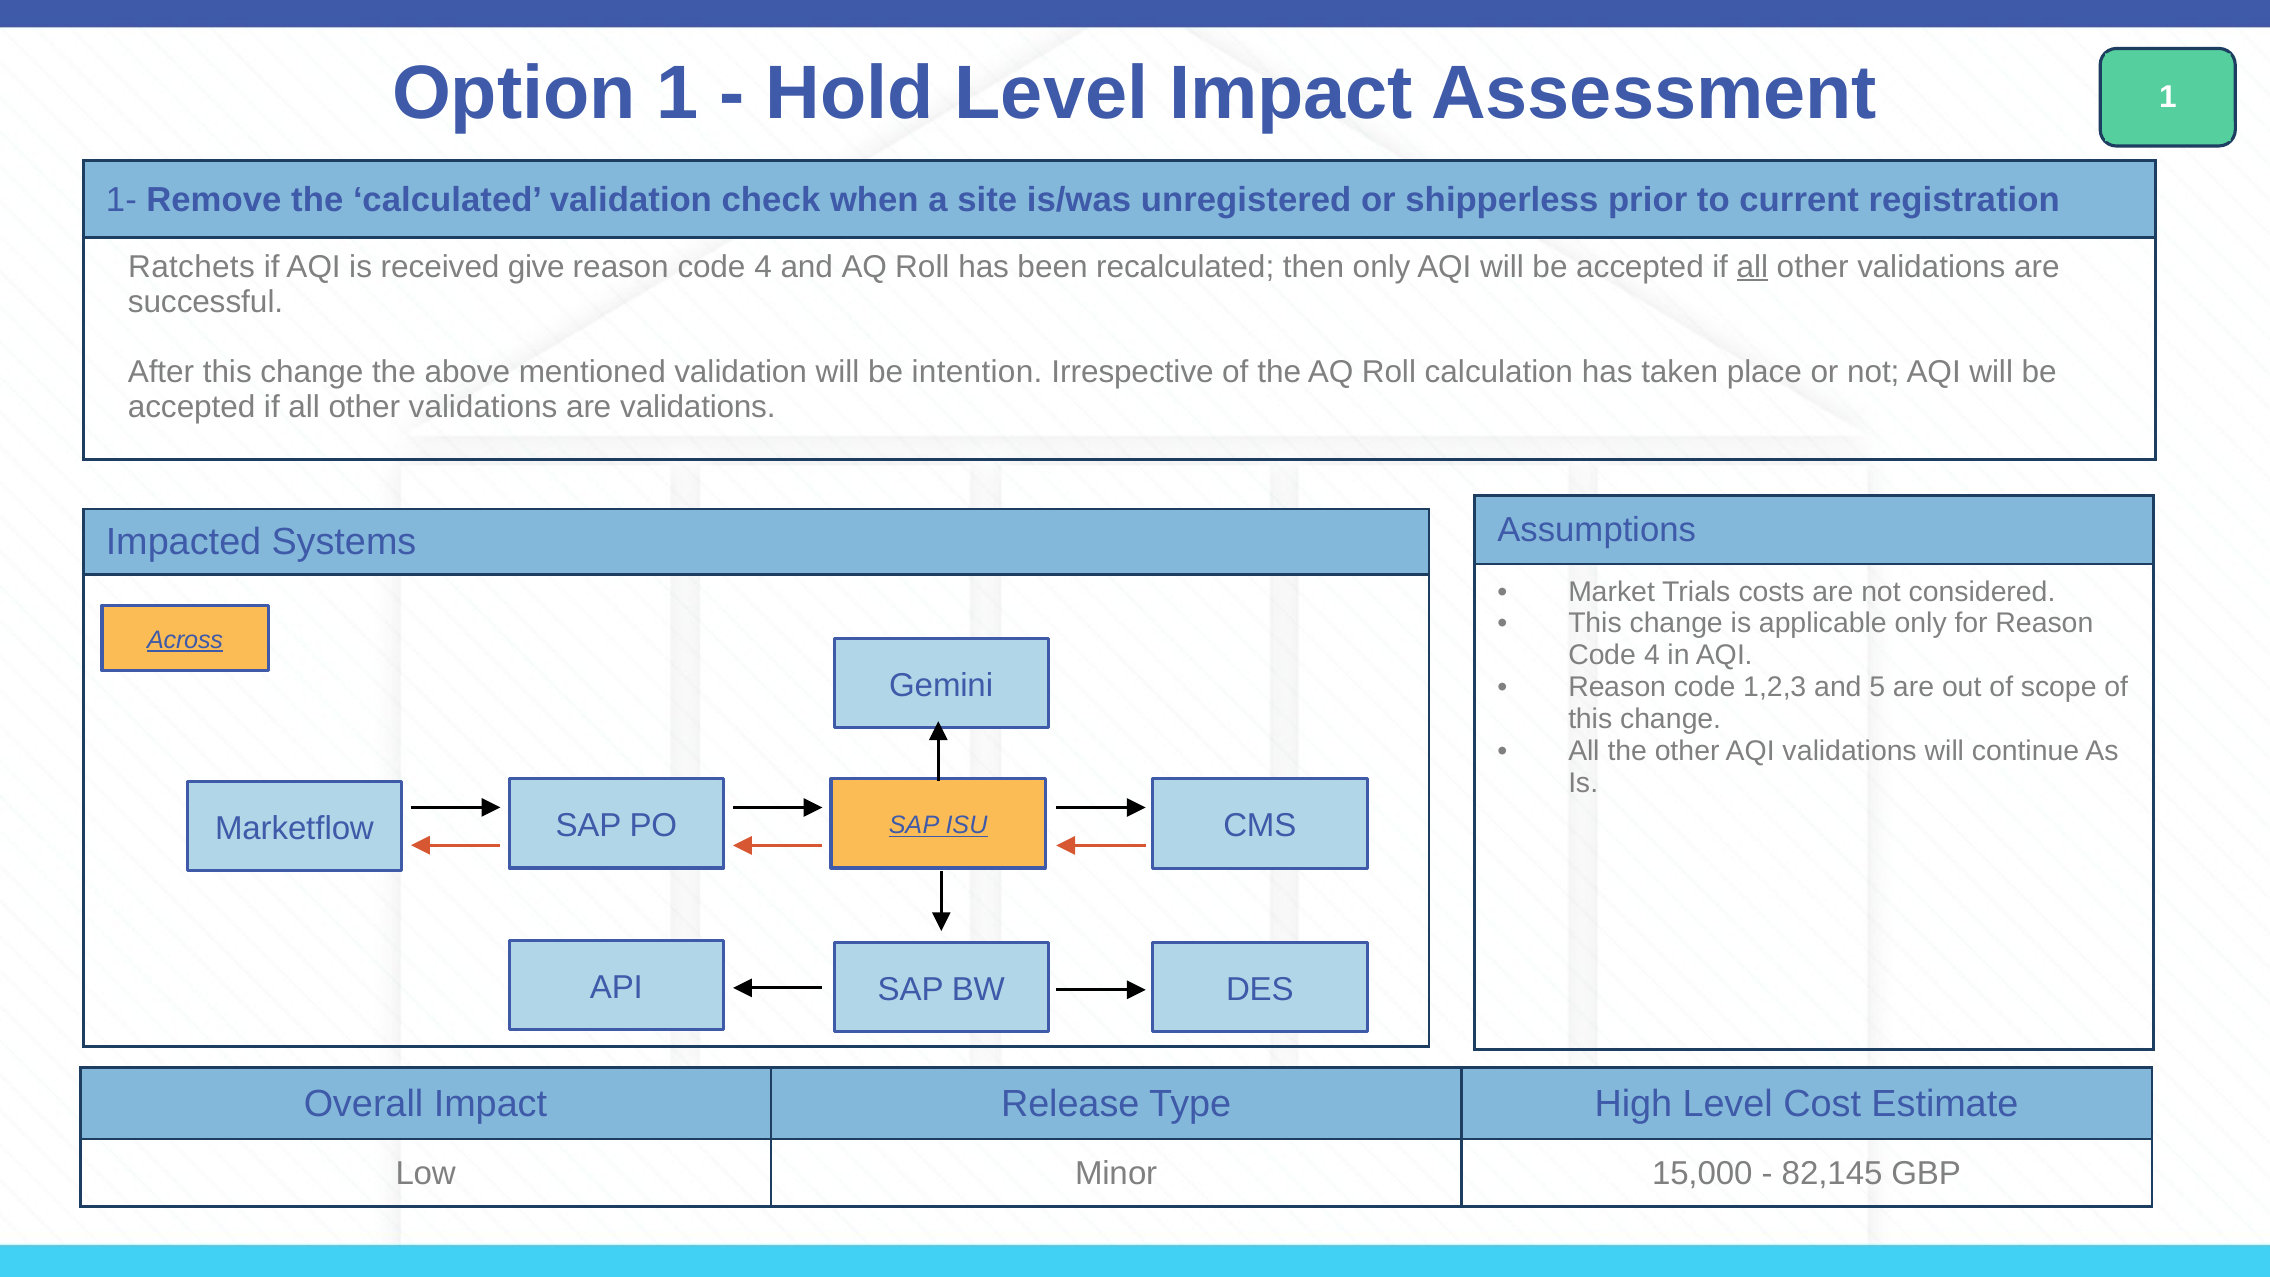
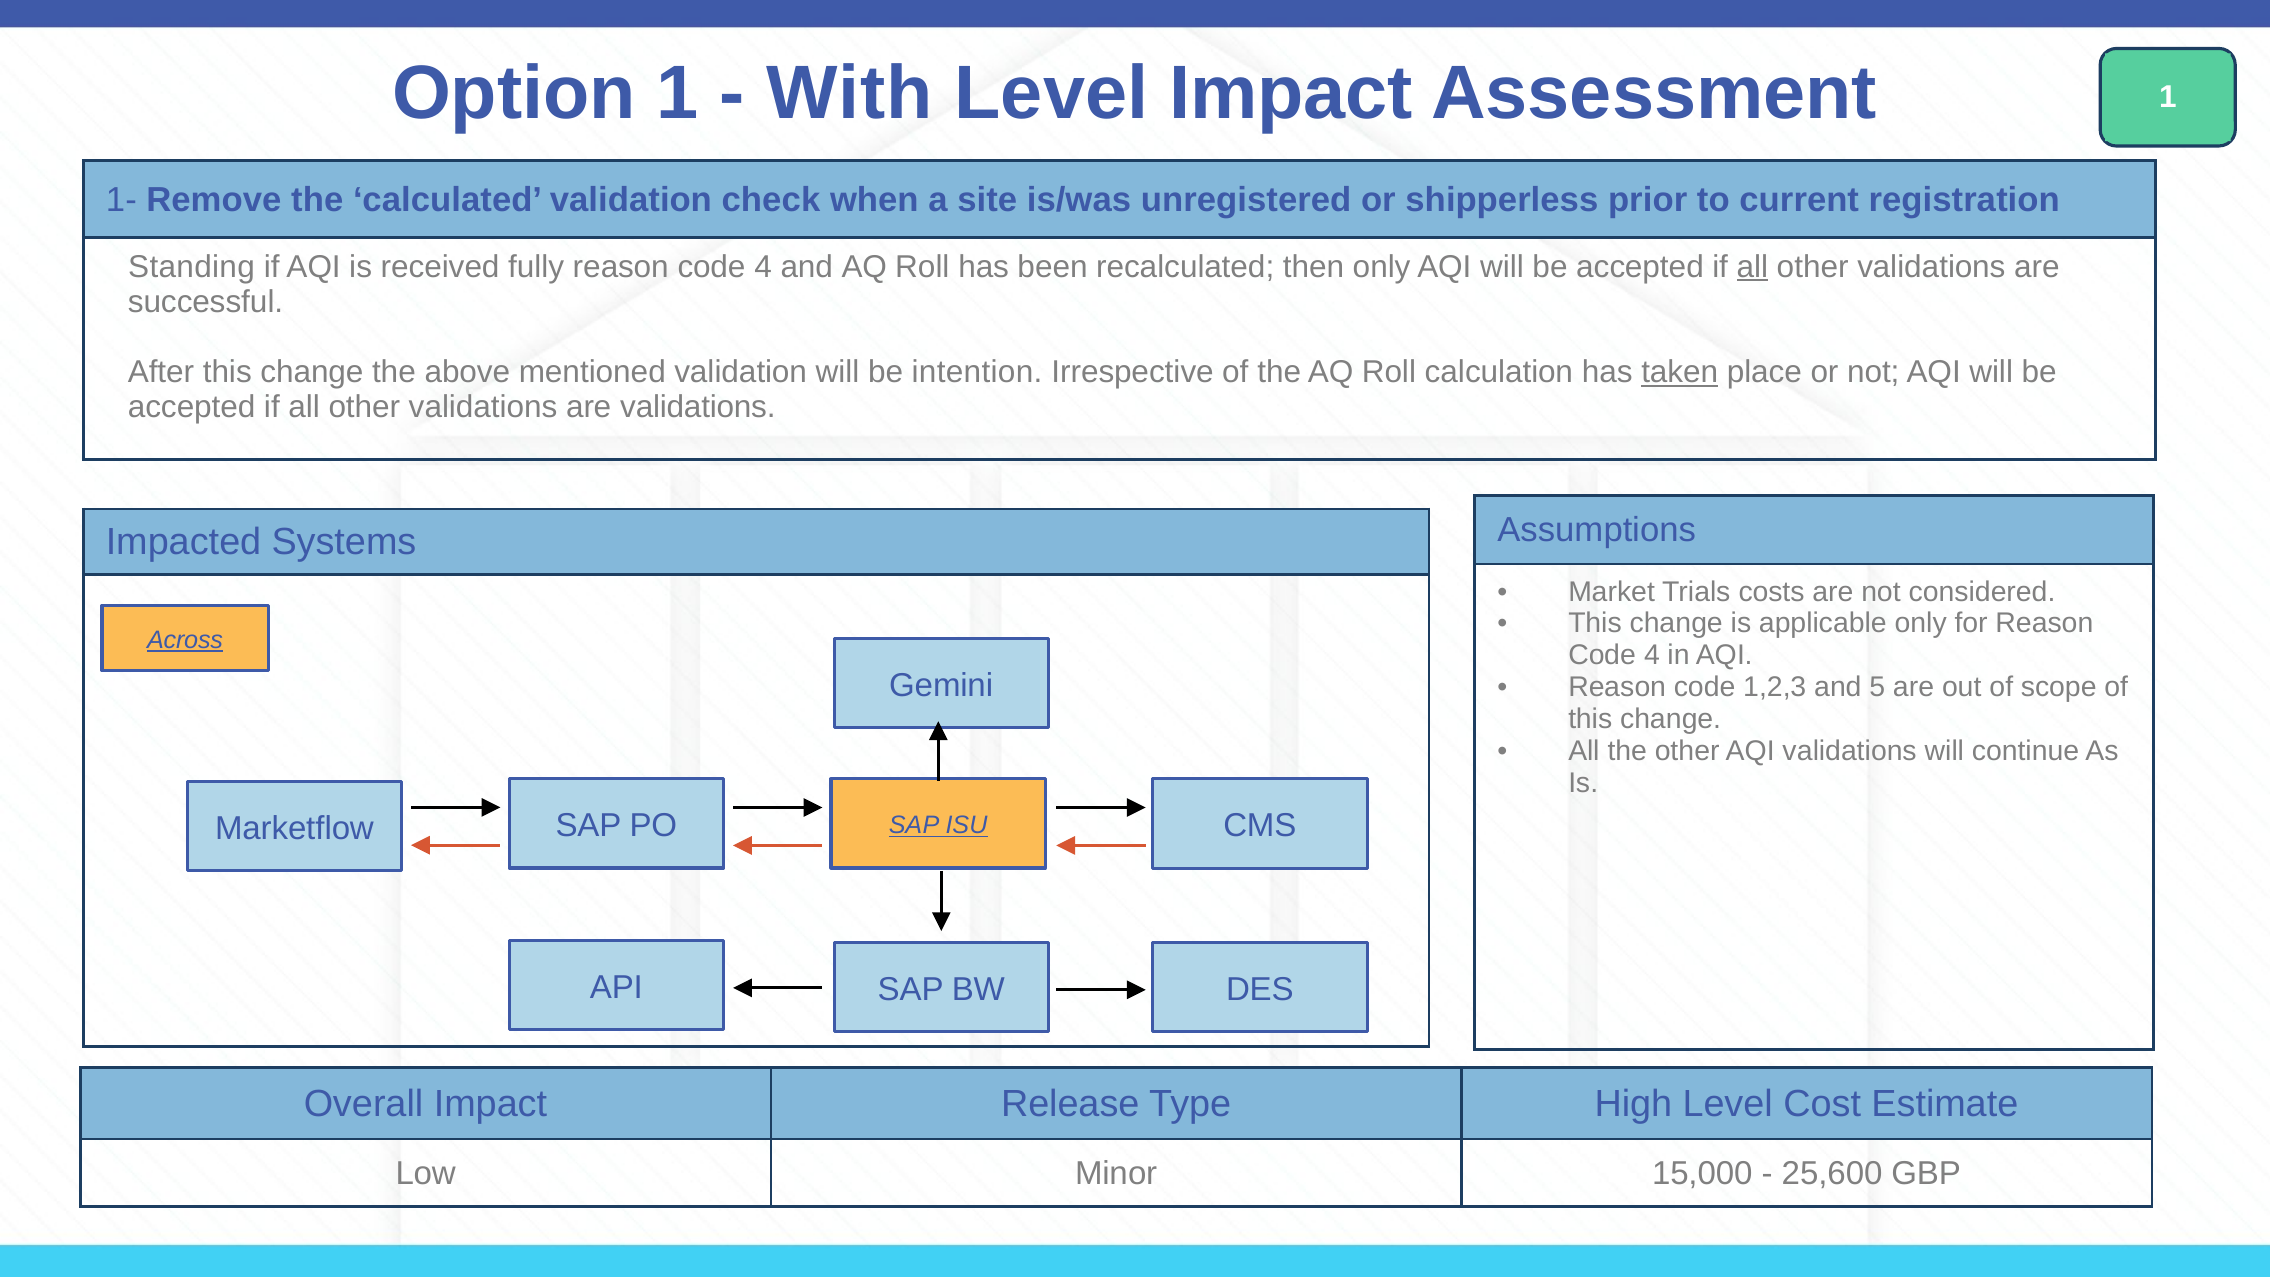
Hold: Hold -> With (849, 94)
Ratchets: Ratchets -> Standing (192, 267)
give: give -> fully (536, 267)
taken underline: none -> present (1680, 372)
82,145: 82,145 -> 25,600 (1832, 1173)
